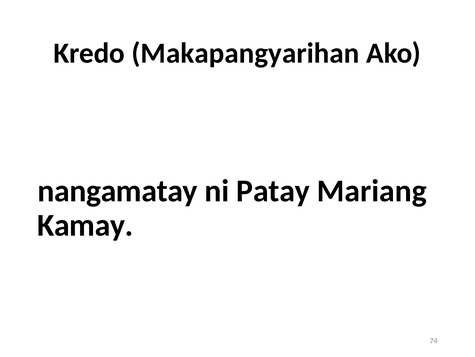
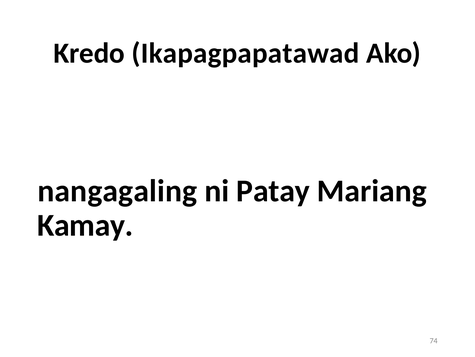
Makapangyarihan: Makapangyarihan -> Ikapagpapatawad (245, 53)
nangamatay: nangamatay -> nangagaling (117, 191)
